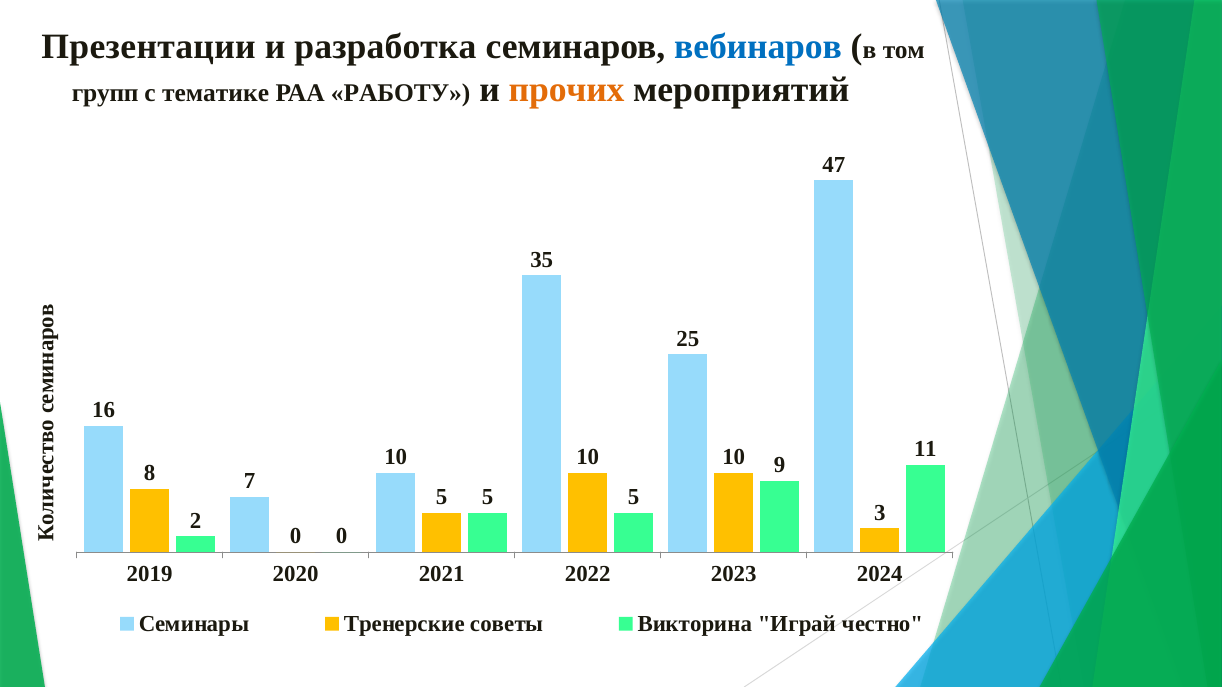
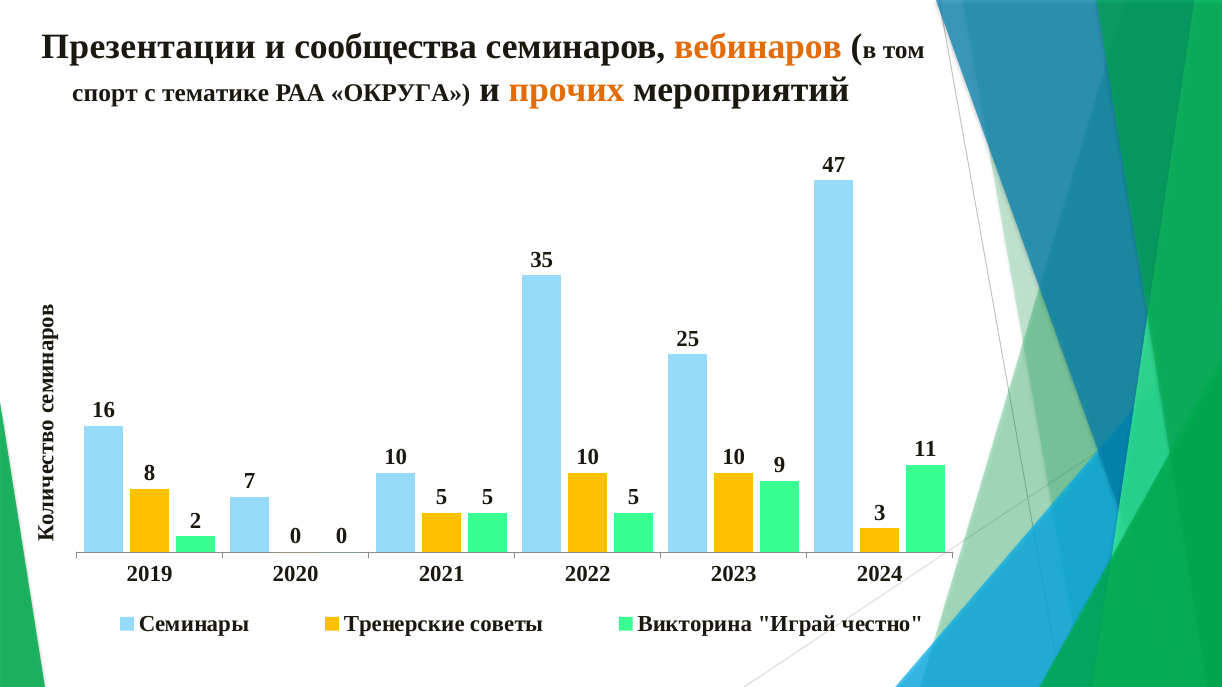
разработка: разработка -> сообщества (386, 47)
вебинаров colour: blue -> orange (758, 47)
групп: групп -> спорт (105, 93)
РАБОТУ: РАБОТУ -> ОКРУГА (401, 93)
